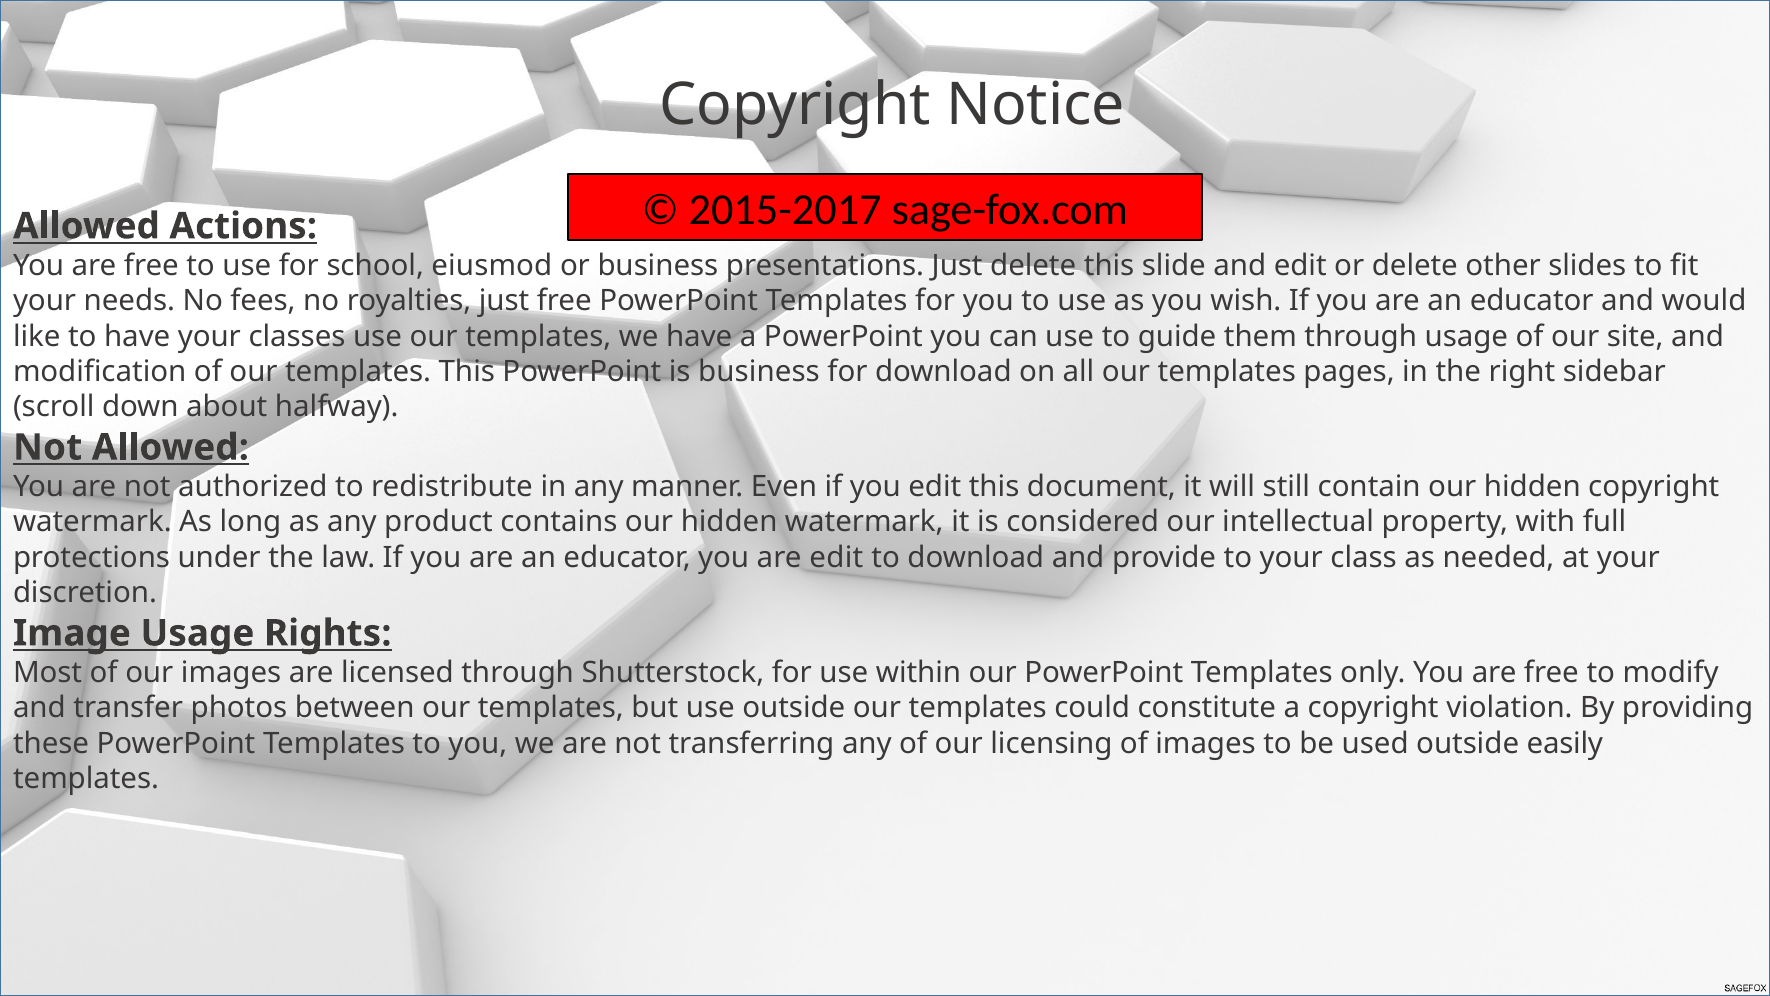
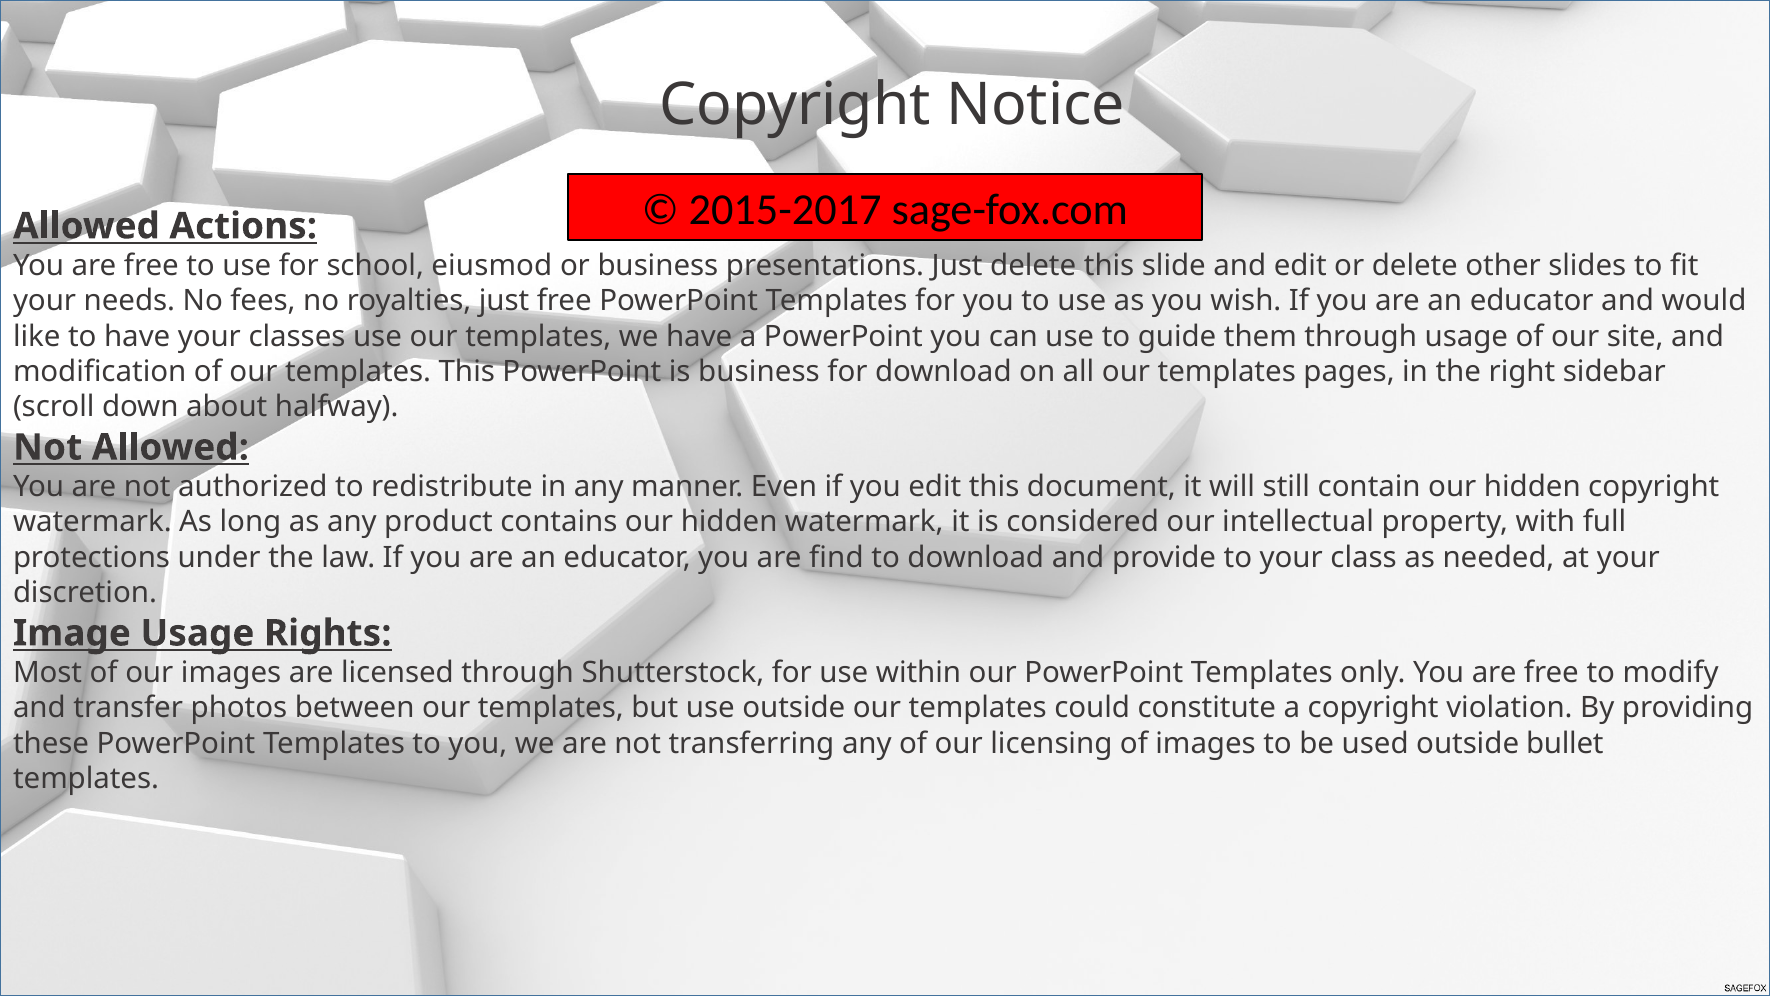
are edit: edit -> find (836, 557)
easily: easily -> bullet (1565, 743)
